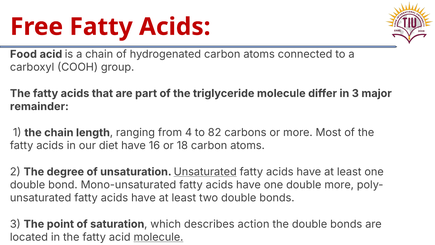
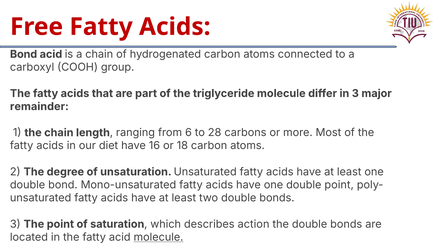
Food: Food -> Bond (24, 54)
4: 4 -> 6 (188, 132)
82: 82 -> 28 (215, 132)
Unsaturated underline: present -> none (205, 172)
double more: more -> point (339, 185)
